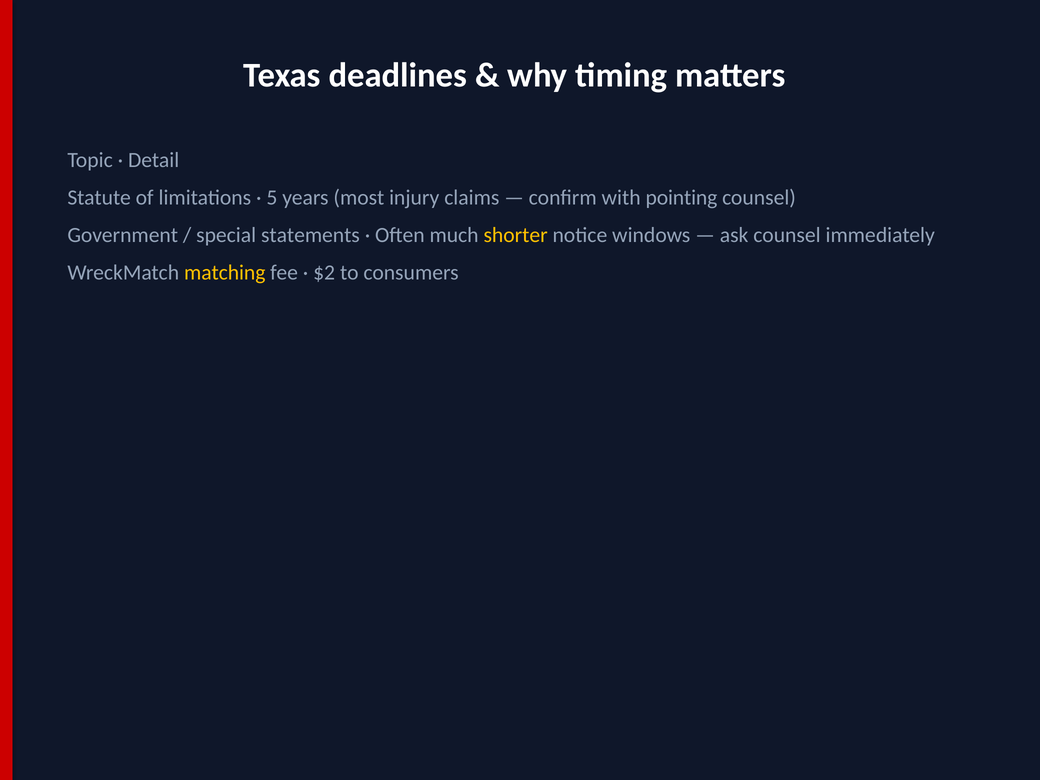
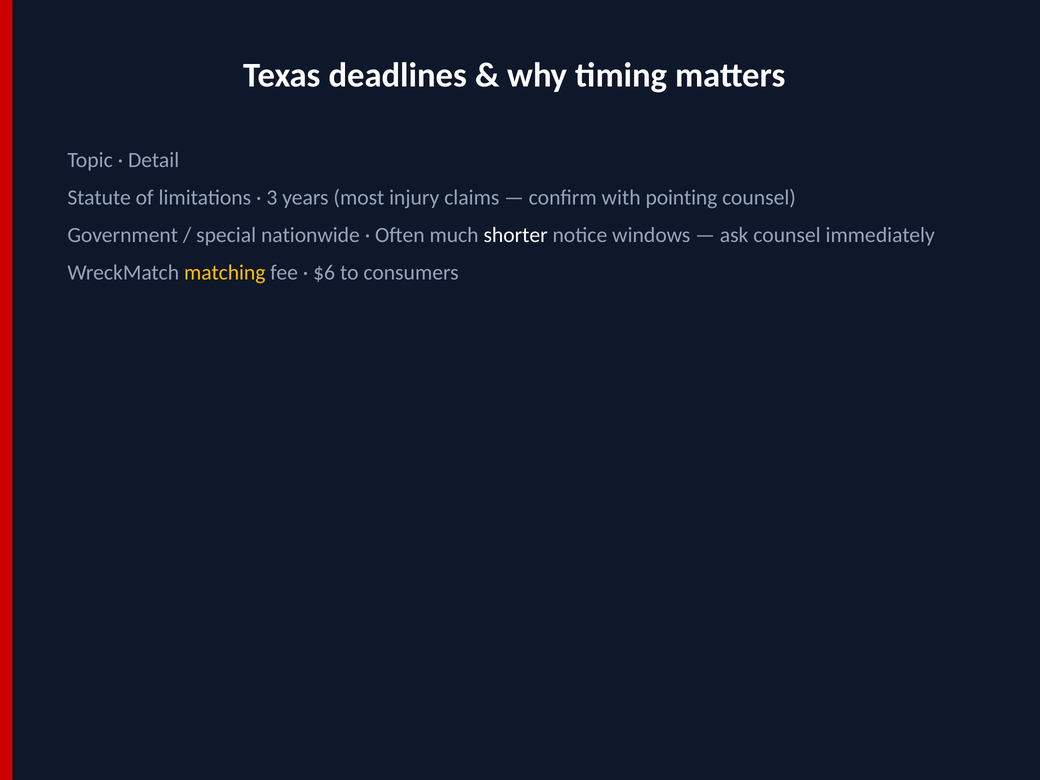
5: 5 -> 3 (272, 198)
statements: statements -> nationwide (310, 235)
shorter colour: yellow -> white (516, 235)
$2: $2 -> $6 (324, 273)
